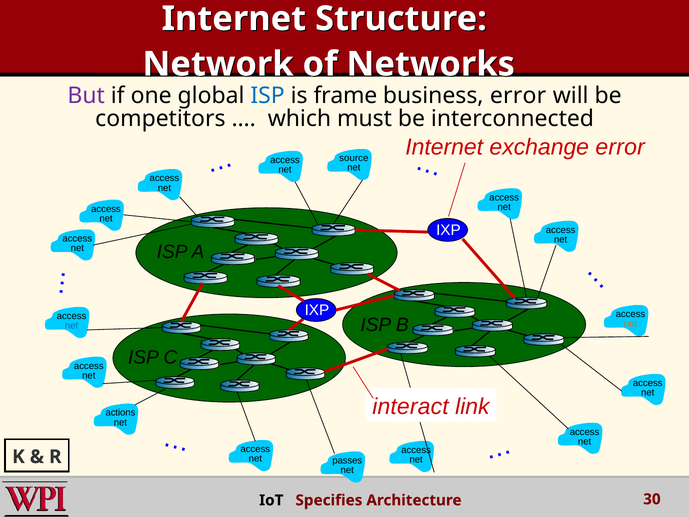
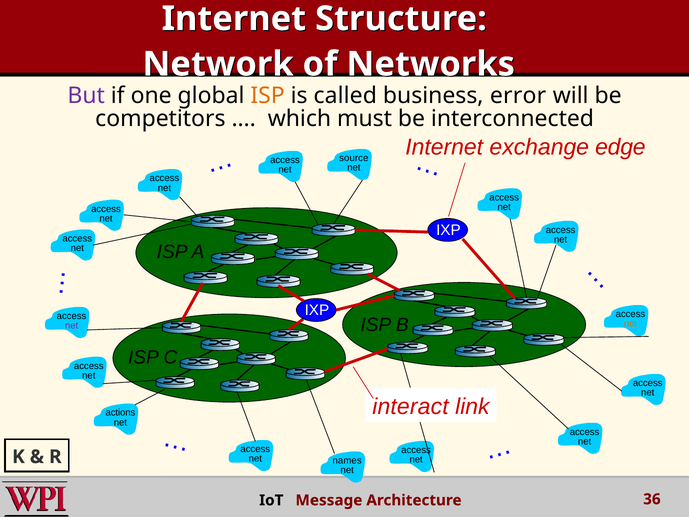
ISP colour: blue -> orange (268, 95)
frame: frame -> called (345, 95)
exchange error: error -> edge (620, 147)
net colour: blue -> purple (72, 326)
passes: passes -> names (347, 460)
Specifies: Specifies -> Message (329, 500)
30: 30 -> 36 (652, 499)
